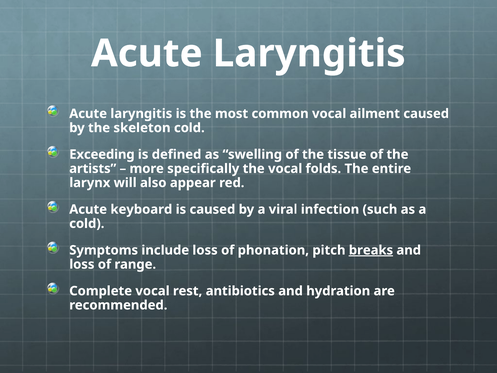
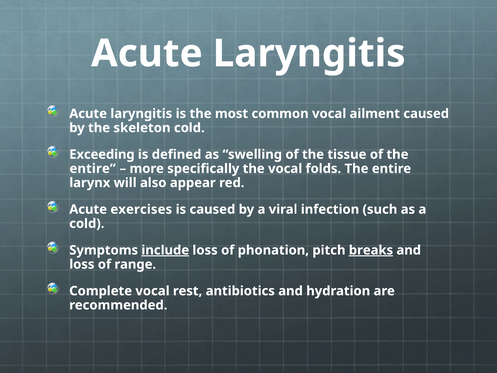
artists: artists -> entire (93, 169)
keyboard: keyboard -> exercises (141, 209)
include underline: none -> present (165, 250)
